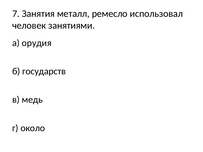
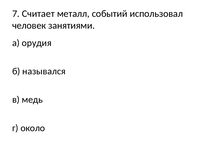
Занятия: Занятия -> Считает (38, 14)
ремесло: ремесло -> событий (110, 14)
государств: государств -> назывался (44, 71)
